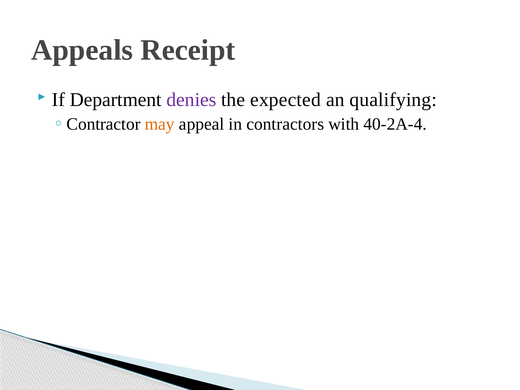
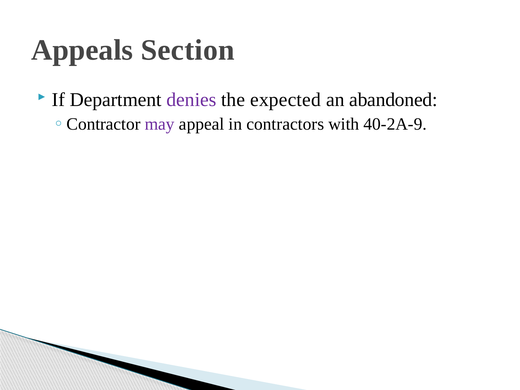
Receipt: Receipt -> Section (188, 50)
qualifying: qualifying -> abandoned (393, 100)
may colour: orange -> purple (160, 124)
40-2A-4: 40-2A-4 -> 40-2A-9 (395, 124)
